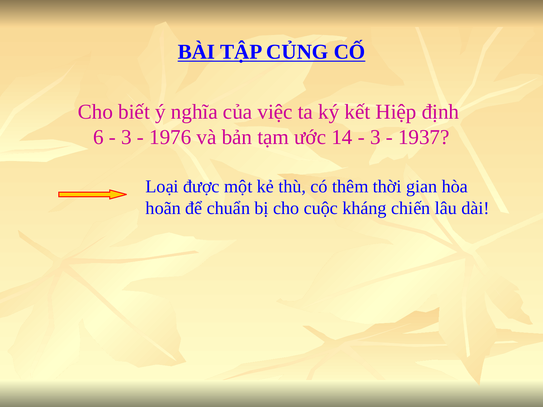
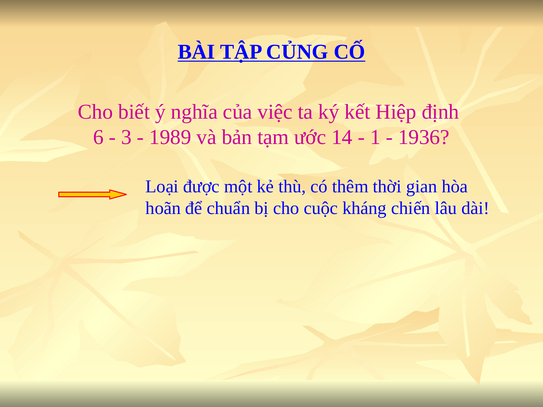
1976: 1976 -> 1989 (170, 137)
3: 3 -> 1 (375, 137)
1937: 1937 -> 1936 (424, 137)
